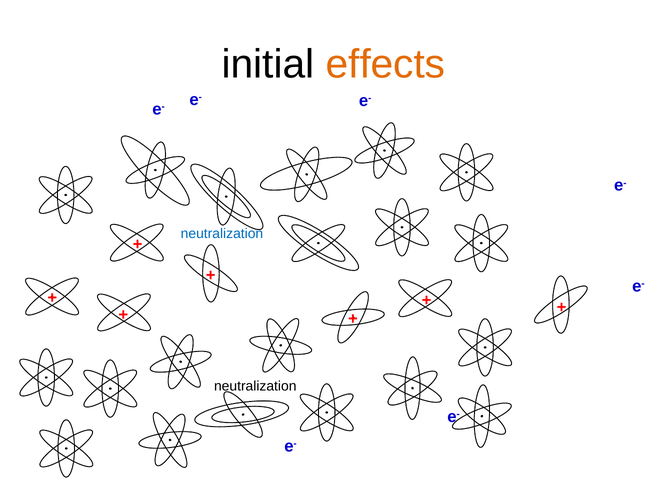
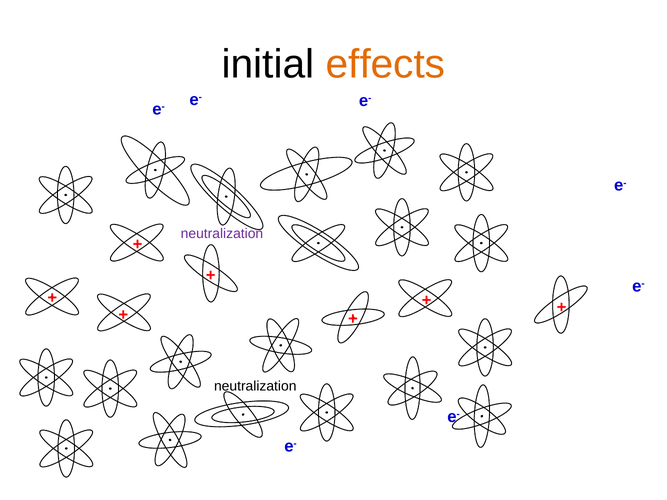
neutralization colour: blue -> purple (222, 234)
